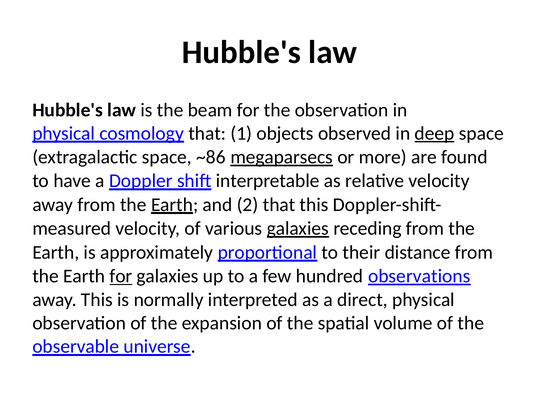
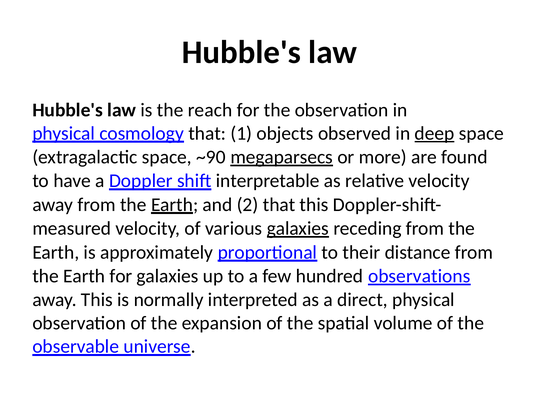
beam: beam -> reach (210, 110)
~86: ~86 -> ~90 (211, 157)
for underline: present -> none (121, 276)
